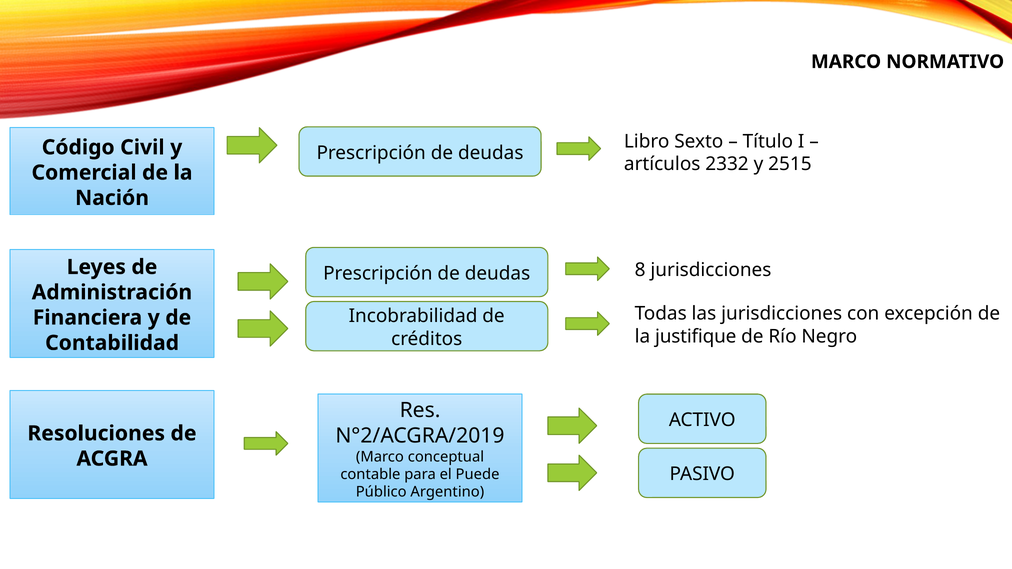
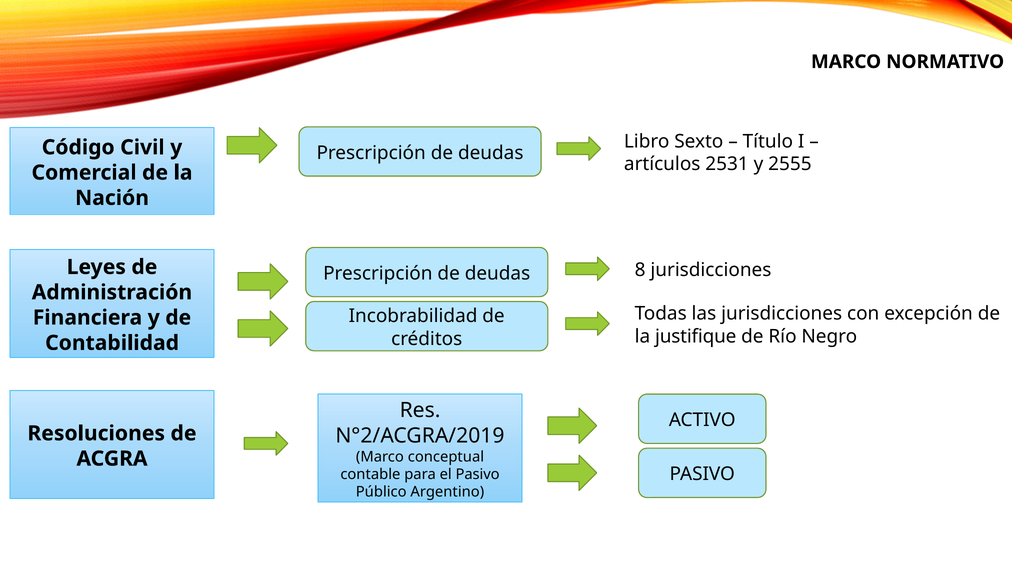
2332: 2332 -> 2531 (727, 164)
2515: 2515 -> 2555 (790, 164)
el Puede: Puede -> Pasivo (478, 475)
